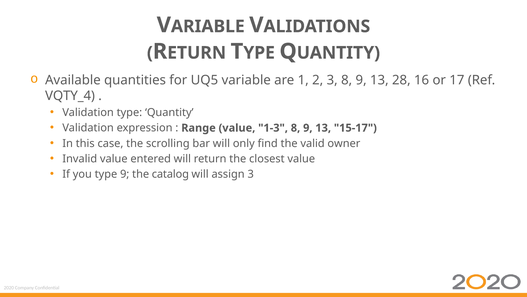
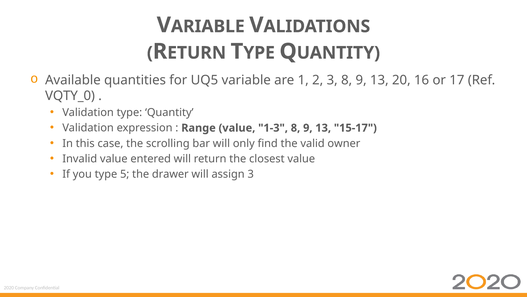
28: 28 -> 20 (401, 80)
VQTY_4: VQTY_4 -> VQTY_0 (70, 96)
type 9: 9 -> 5 (125, 174)
catalog: catalog -> drawer (170, 174)
